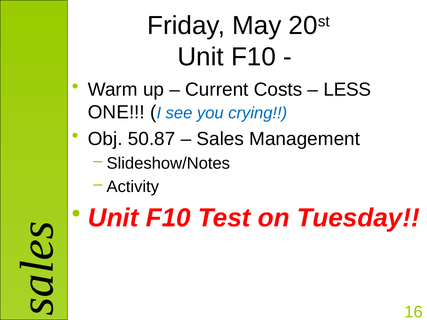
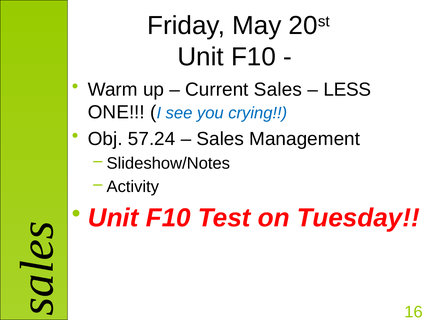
Current Costs: Costs -> Sales (278, 90)
50.87: 50.87 -> 57.24 (152, 139)
